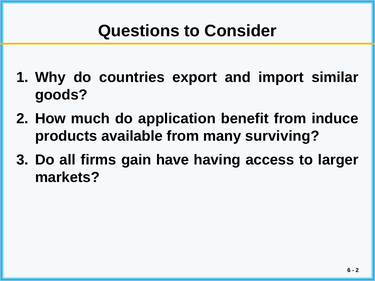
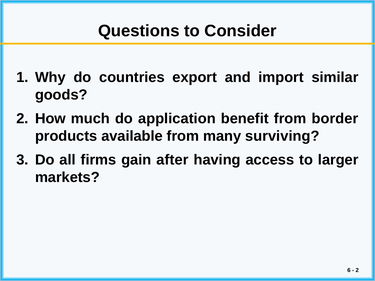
induce: induce -> border (335, 119)
have: have -> after (172, 160)
